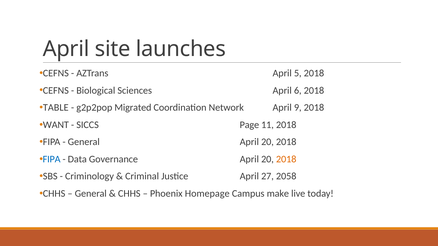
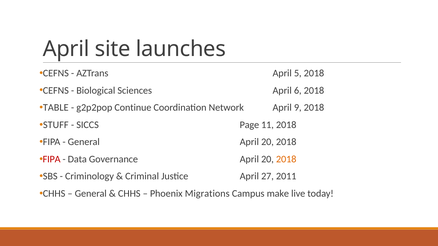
Migrated: Migrated -> Continue (133, 108)
WANT: WANT -> STUFF (56, 125)
FIPA colour: blue -> red (52, 159)
2058: 2058 -> 2011 (286, 177)
Homepage: Homepage -> Migrations (207, 194)
